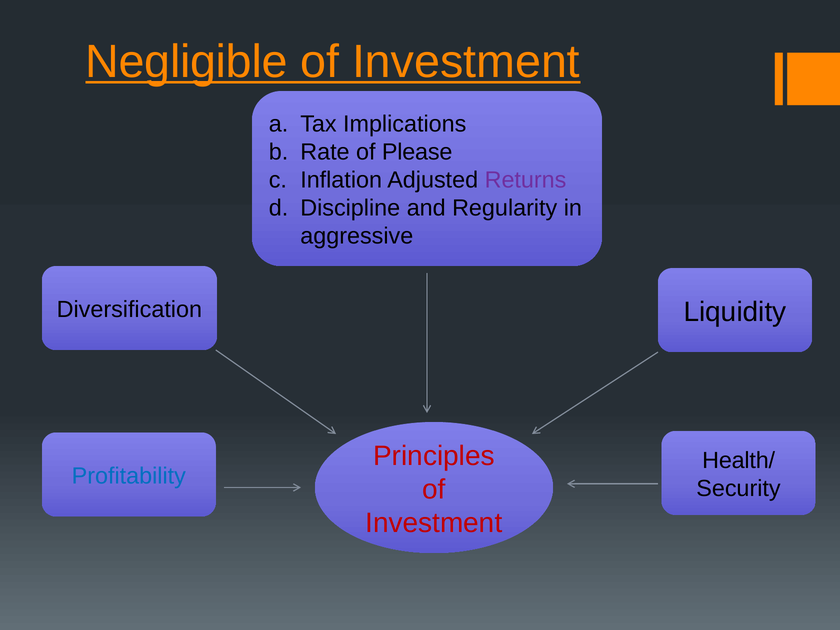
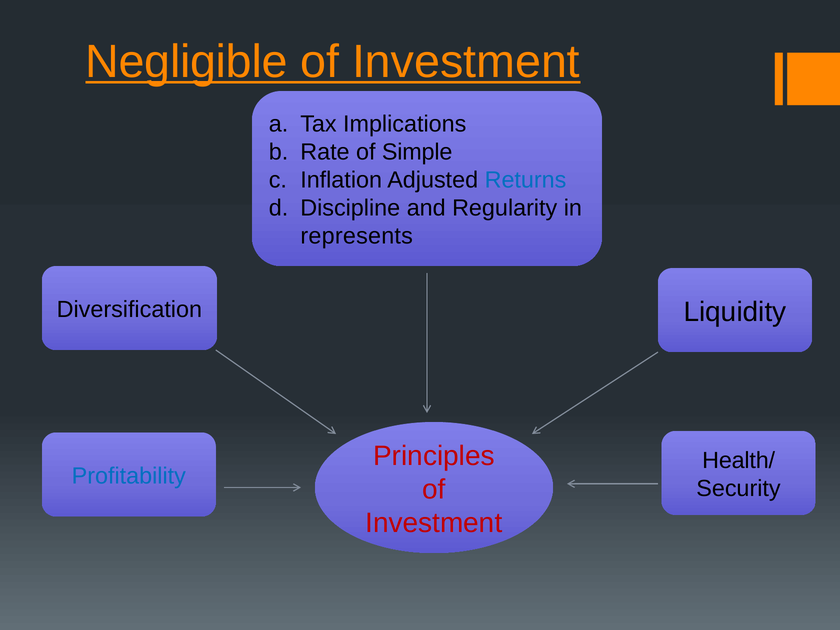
Please: Please -> Simple (417, 152)
Returns colour: purple -> blue (526, 180)
aggressive: aggressive -> represents (357, 236)
